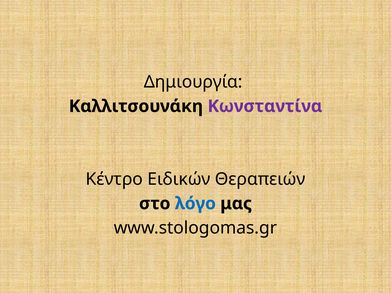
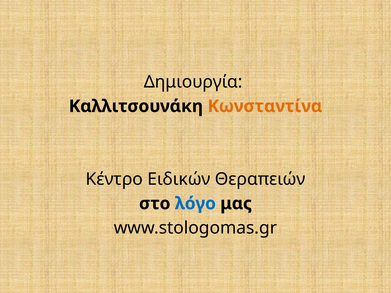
Κωνσταντίνα colour: purple -> orange (265, 106)
